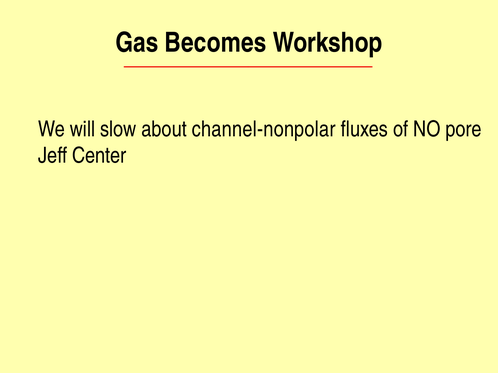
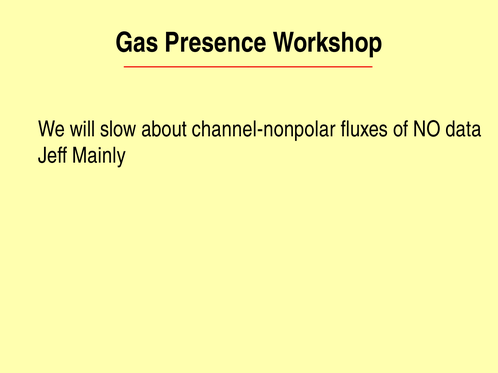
Becomes: Becomes -> Presence (216, 43)
pore: pore -> data (463, 129)
Center: Center -> Mainly (99, 156)
